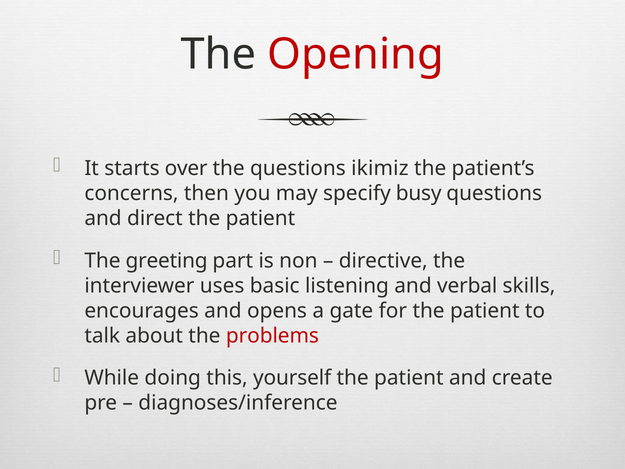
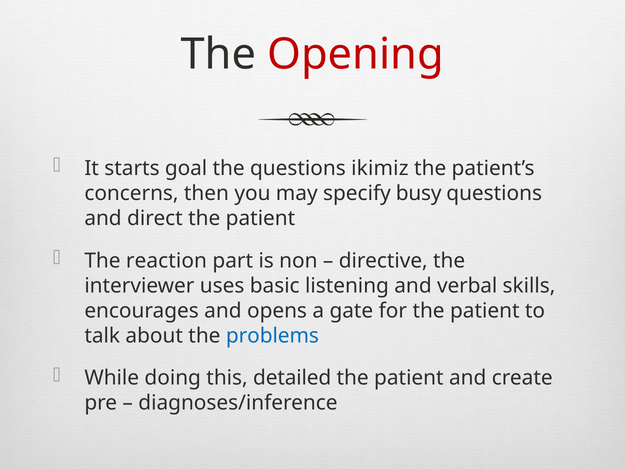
over: over -> goal (186, 168)
greeting: greeting -> reaction (166, 260)
problems colour: red -> blue (272, 335)
yourself: yourself -> detailed (292, 378)
